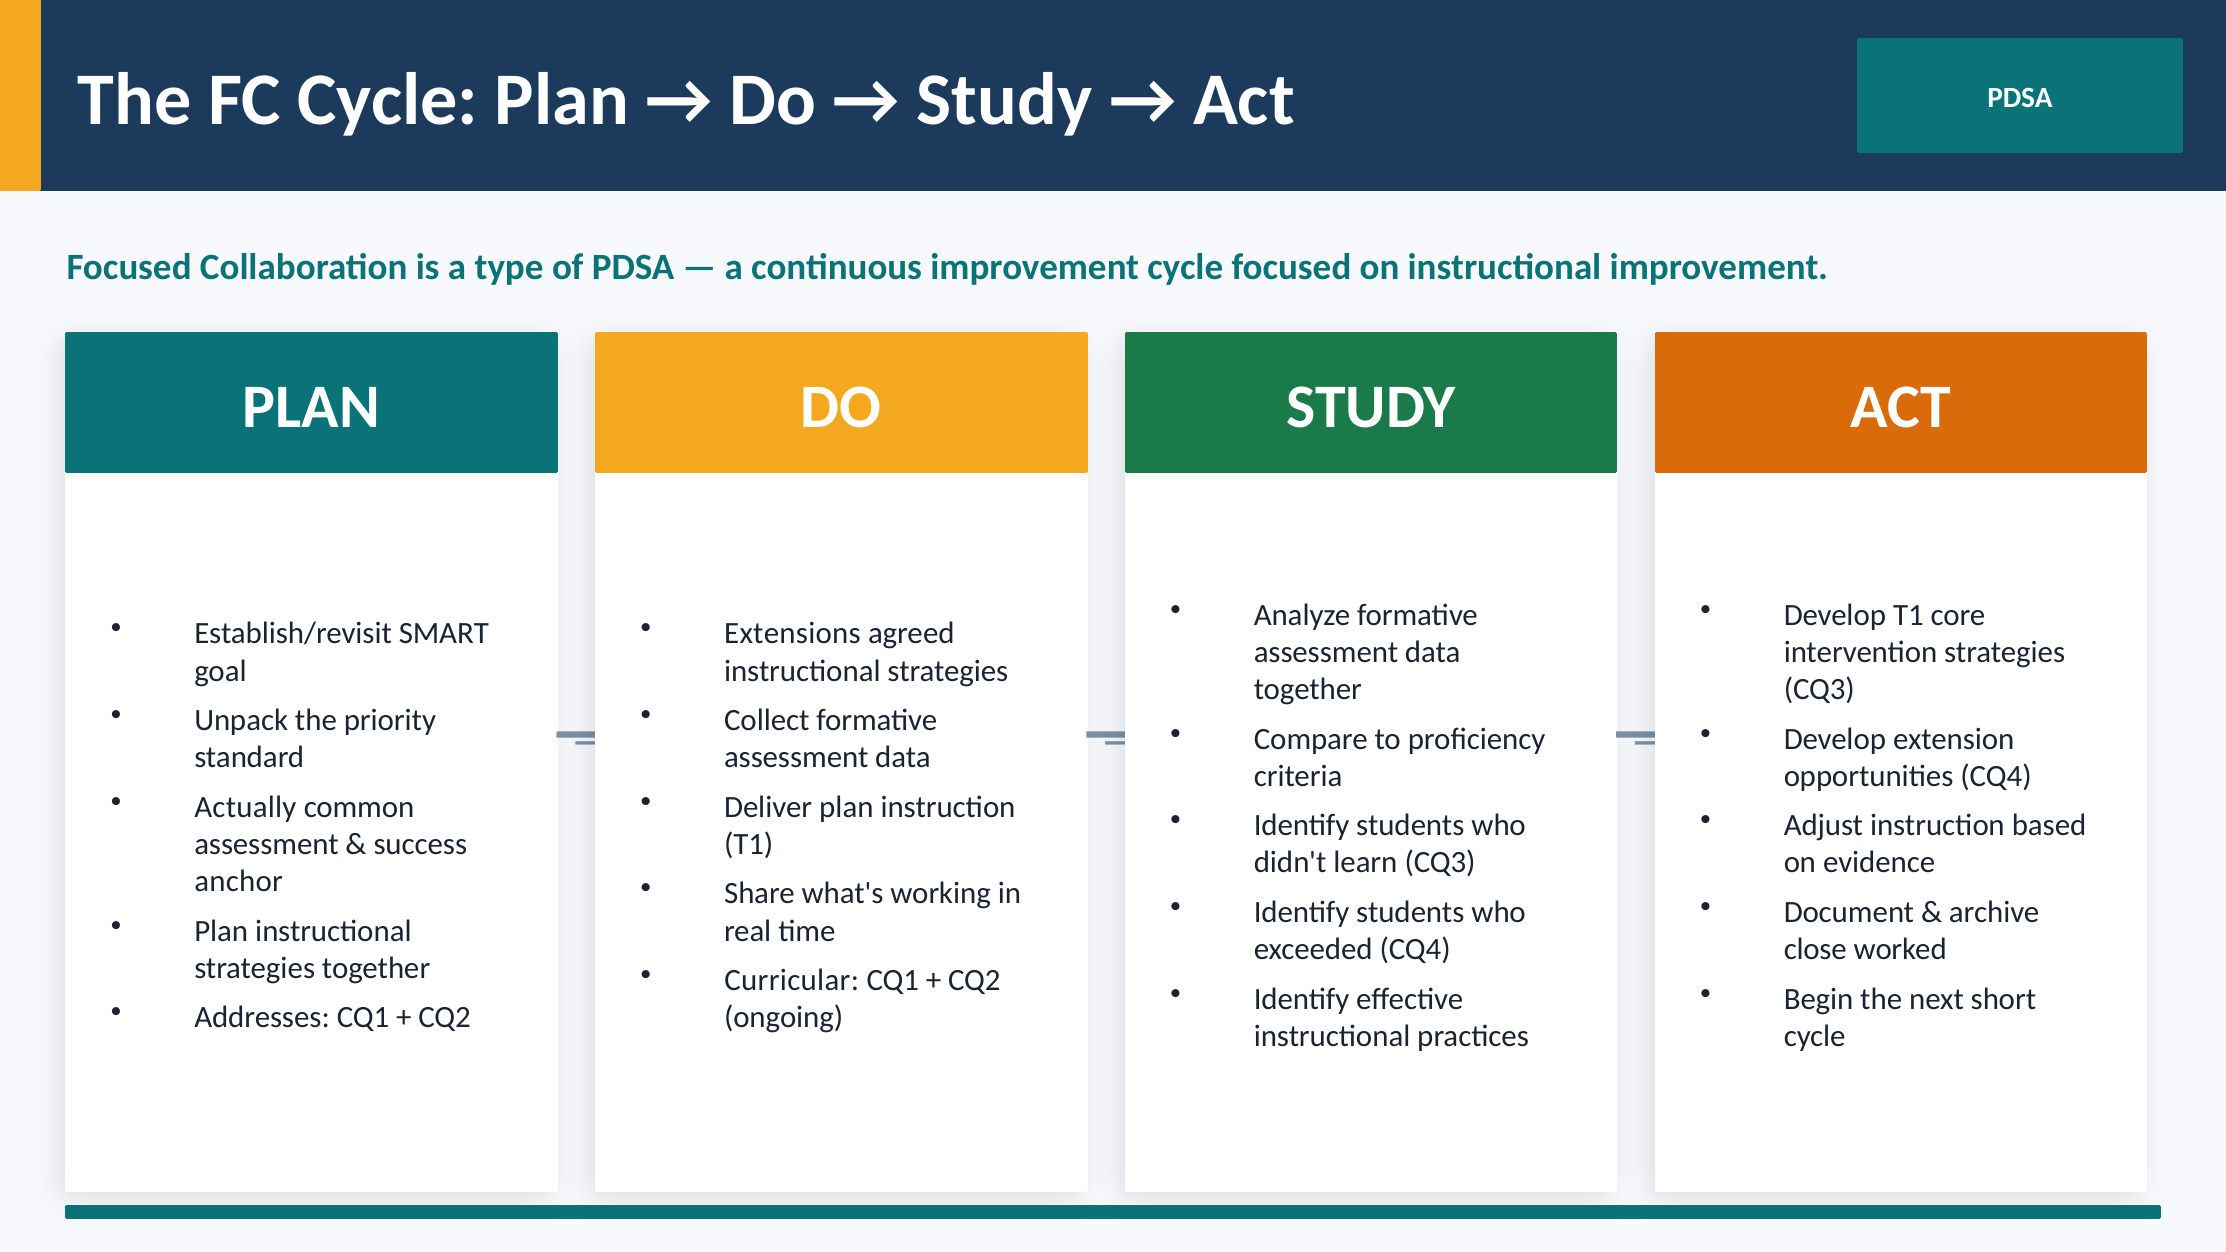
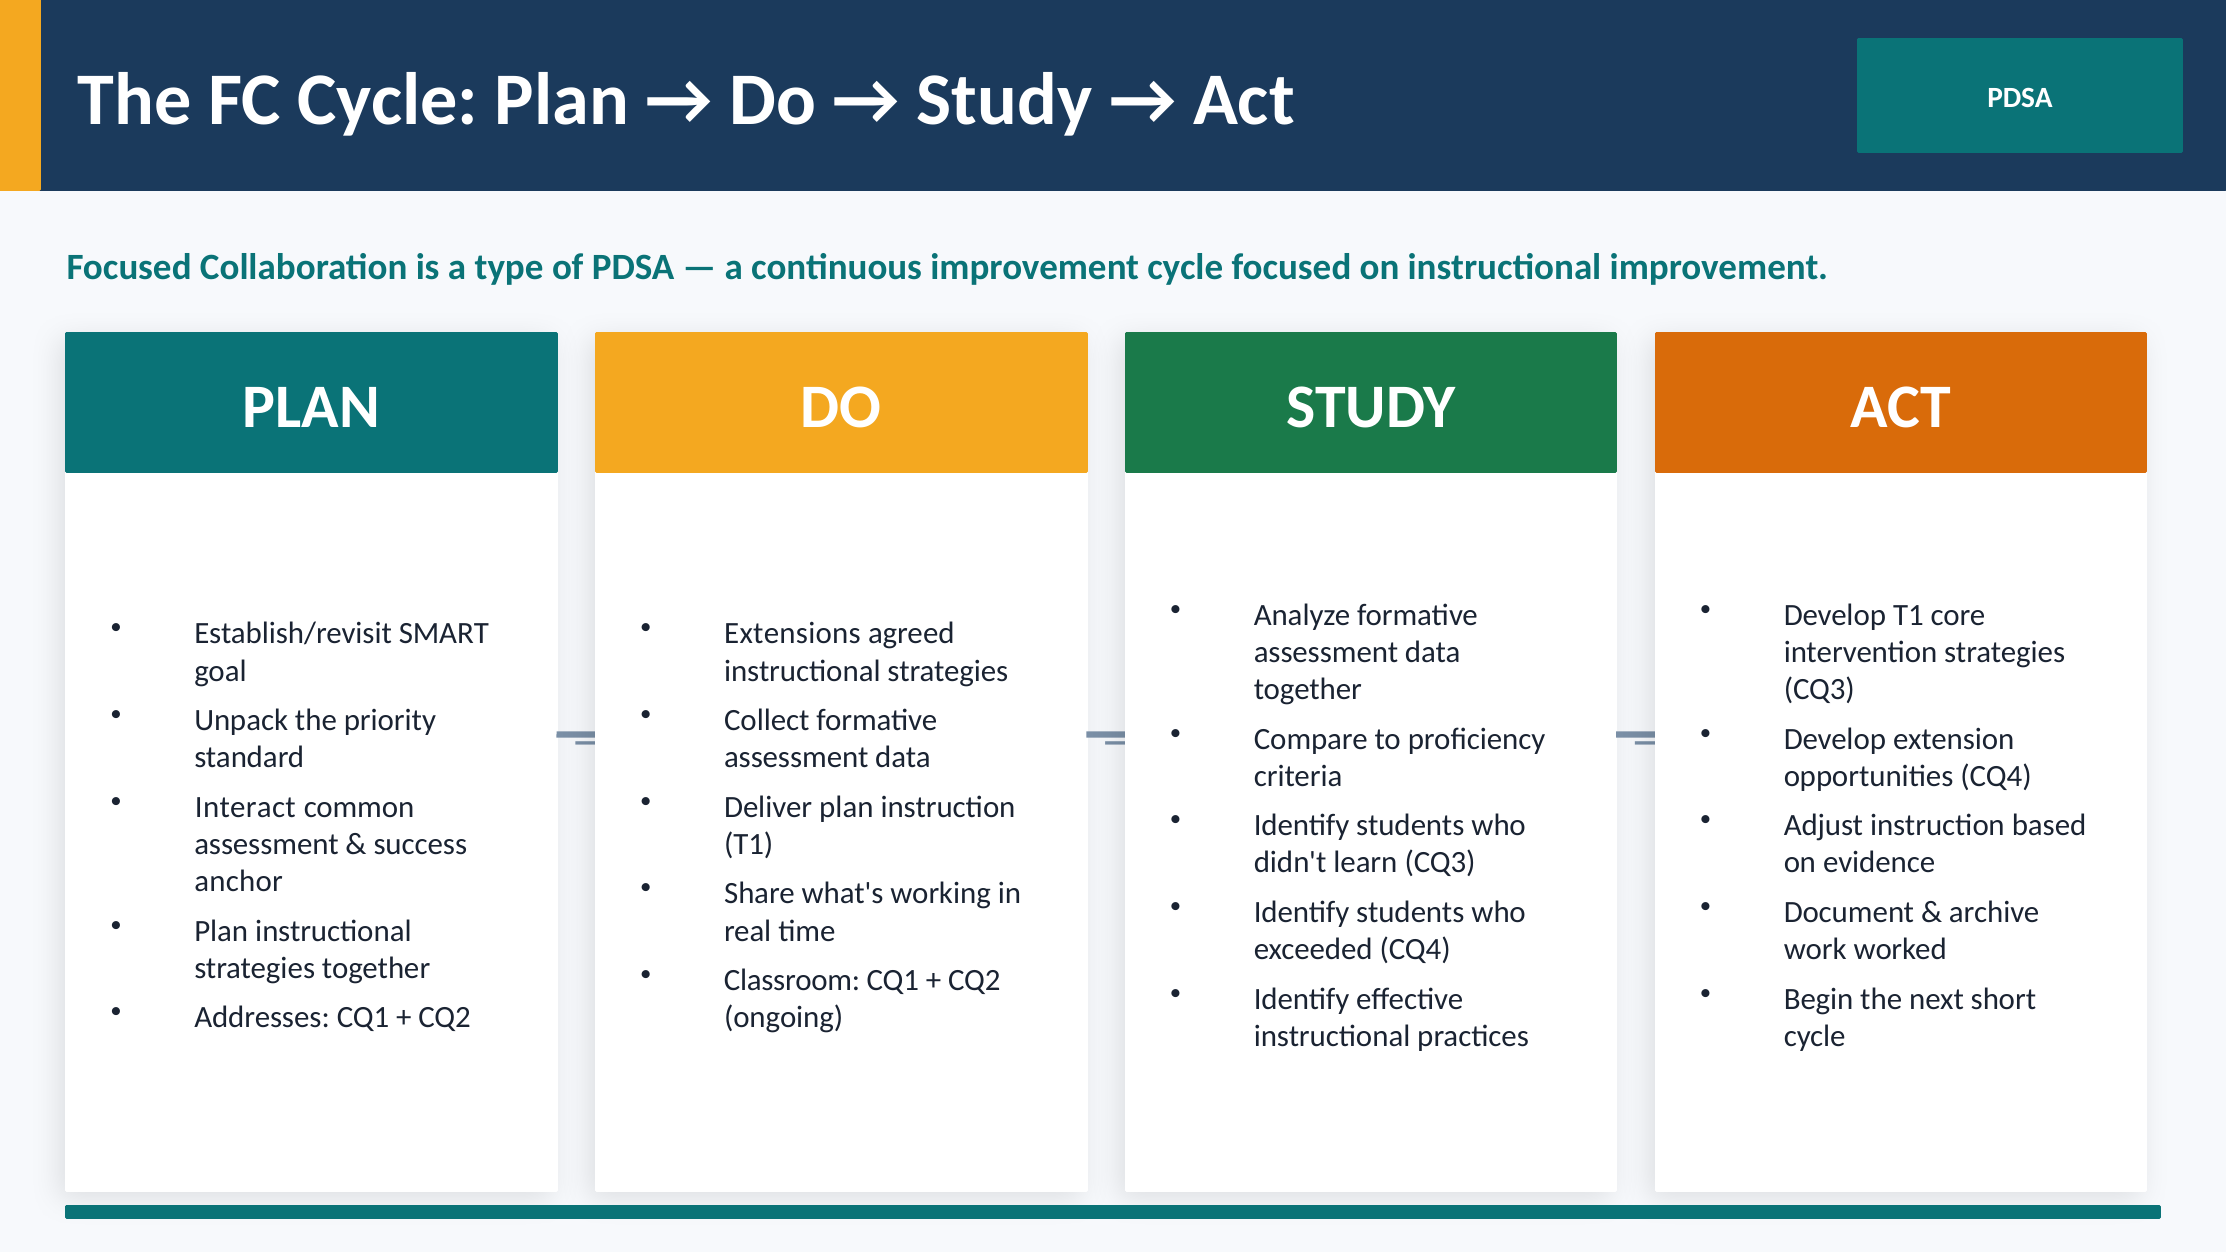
Actually: Actually -> Interact (245, 807)
close: close -> work (1815, 950)
Curricular: Curricular -> Classroom (792, 980)
